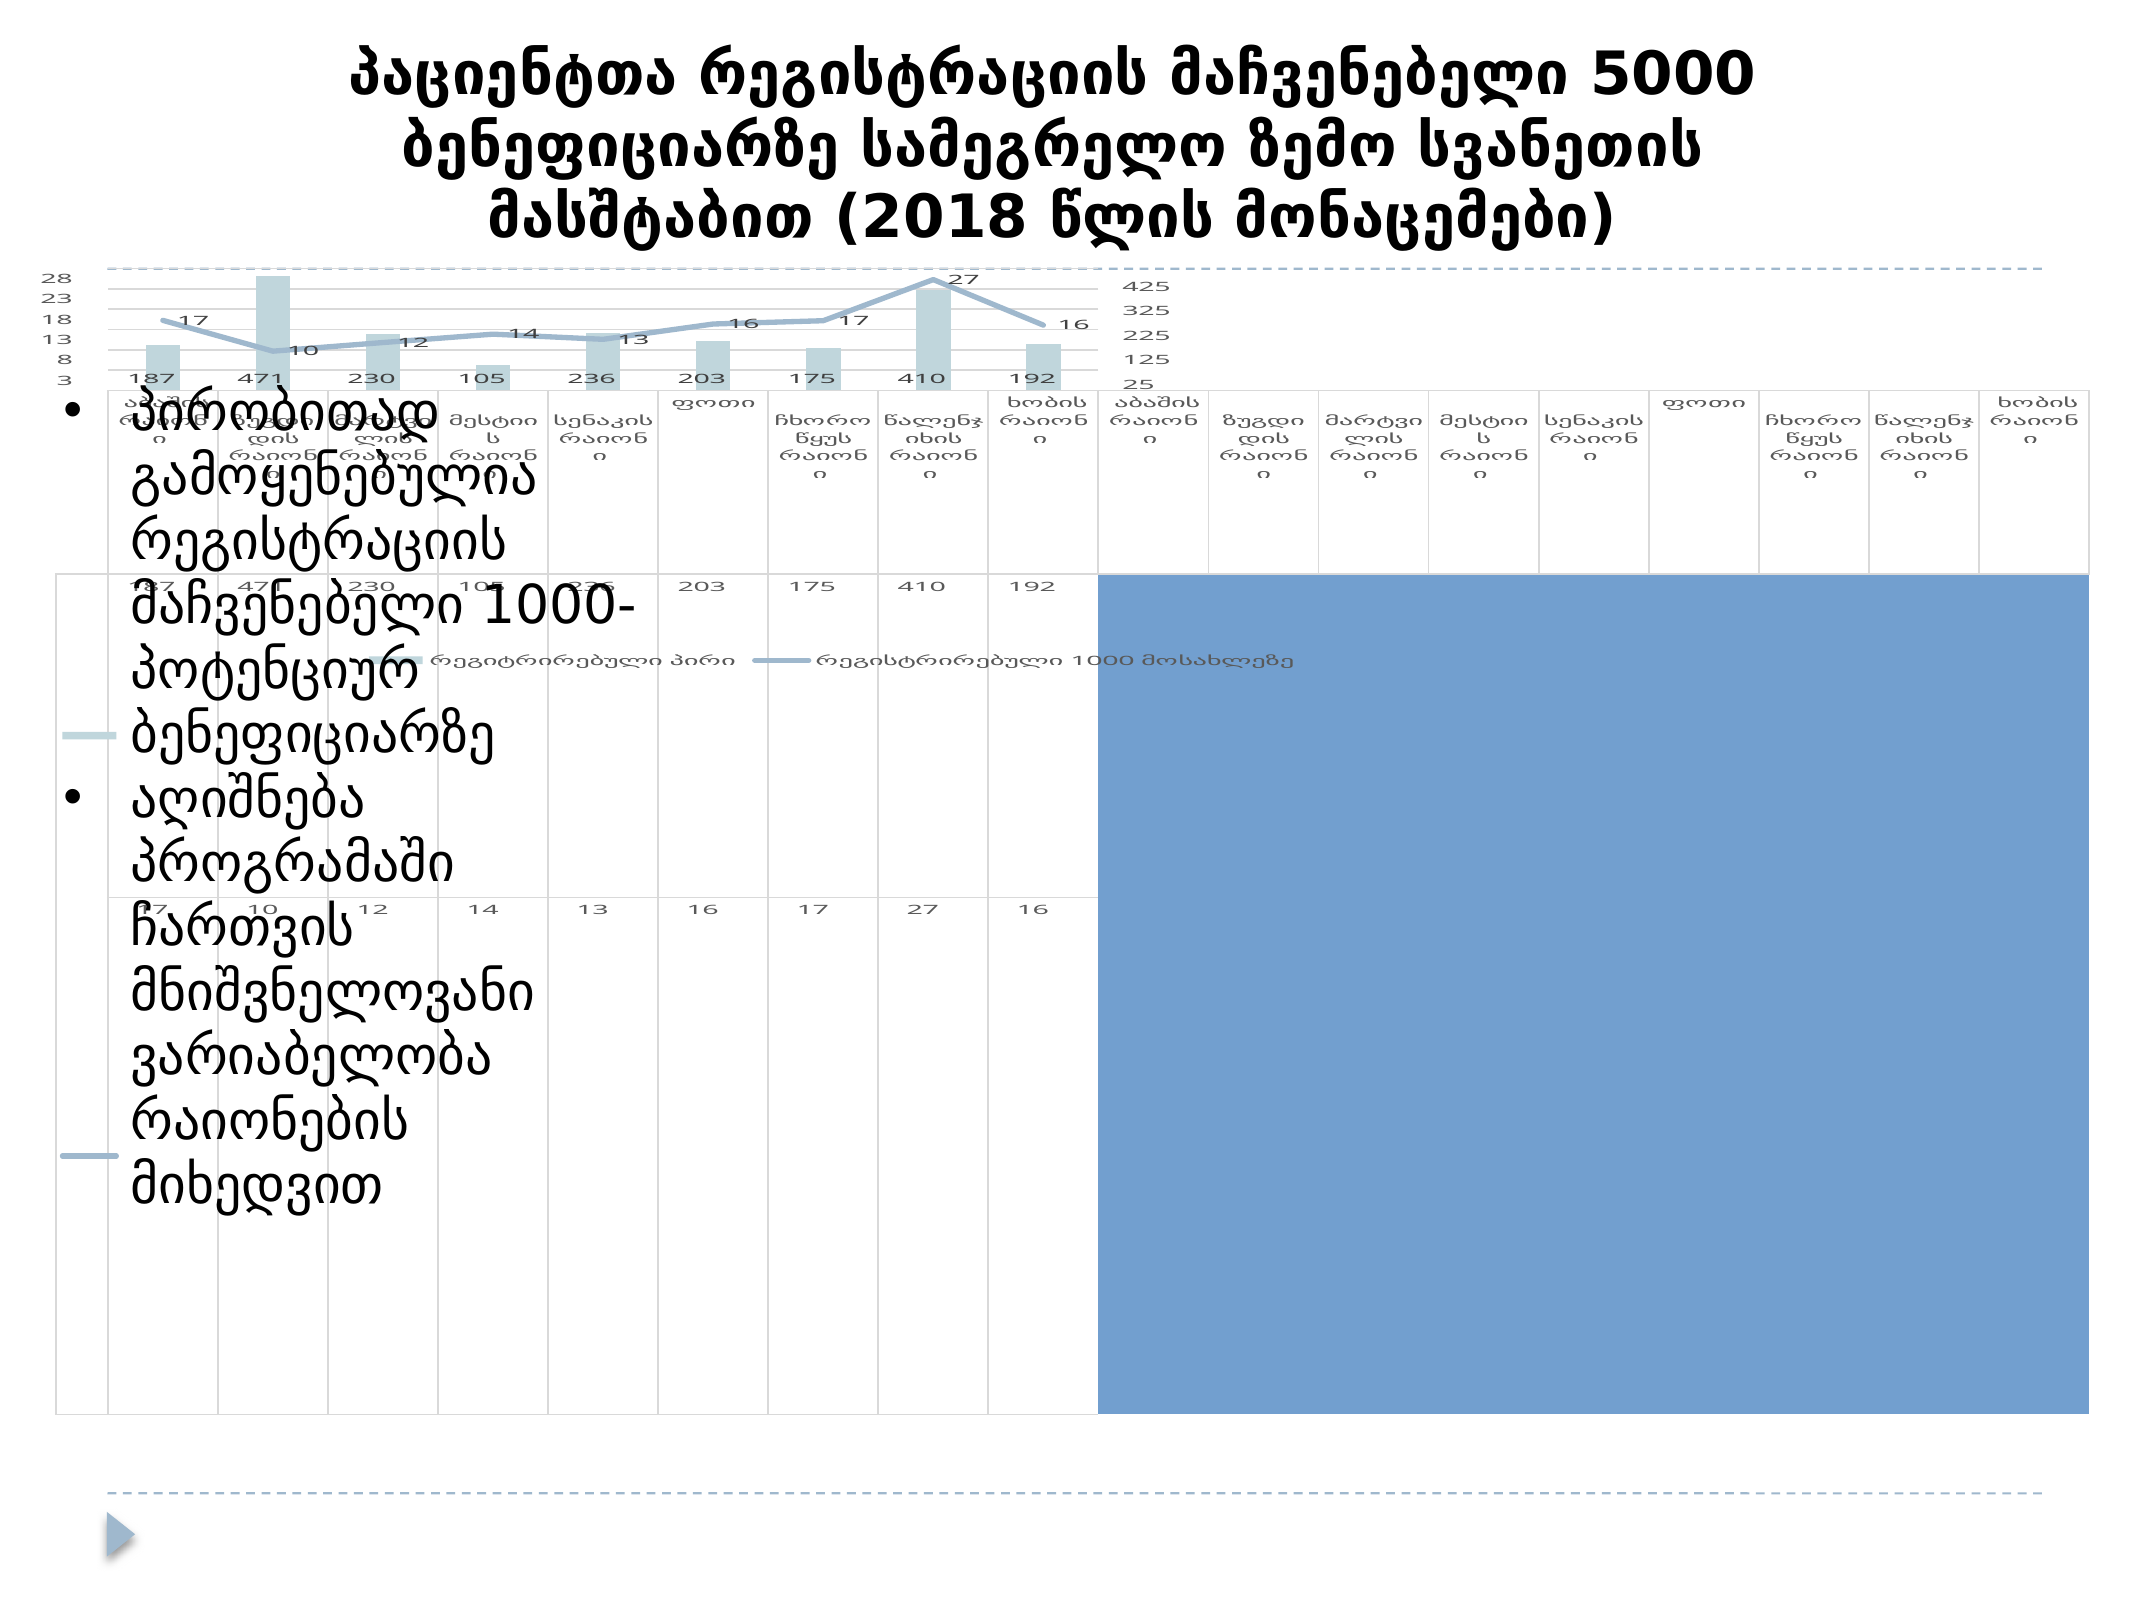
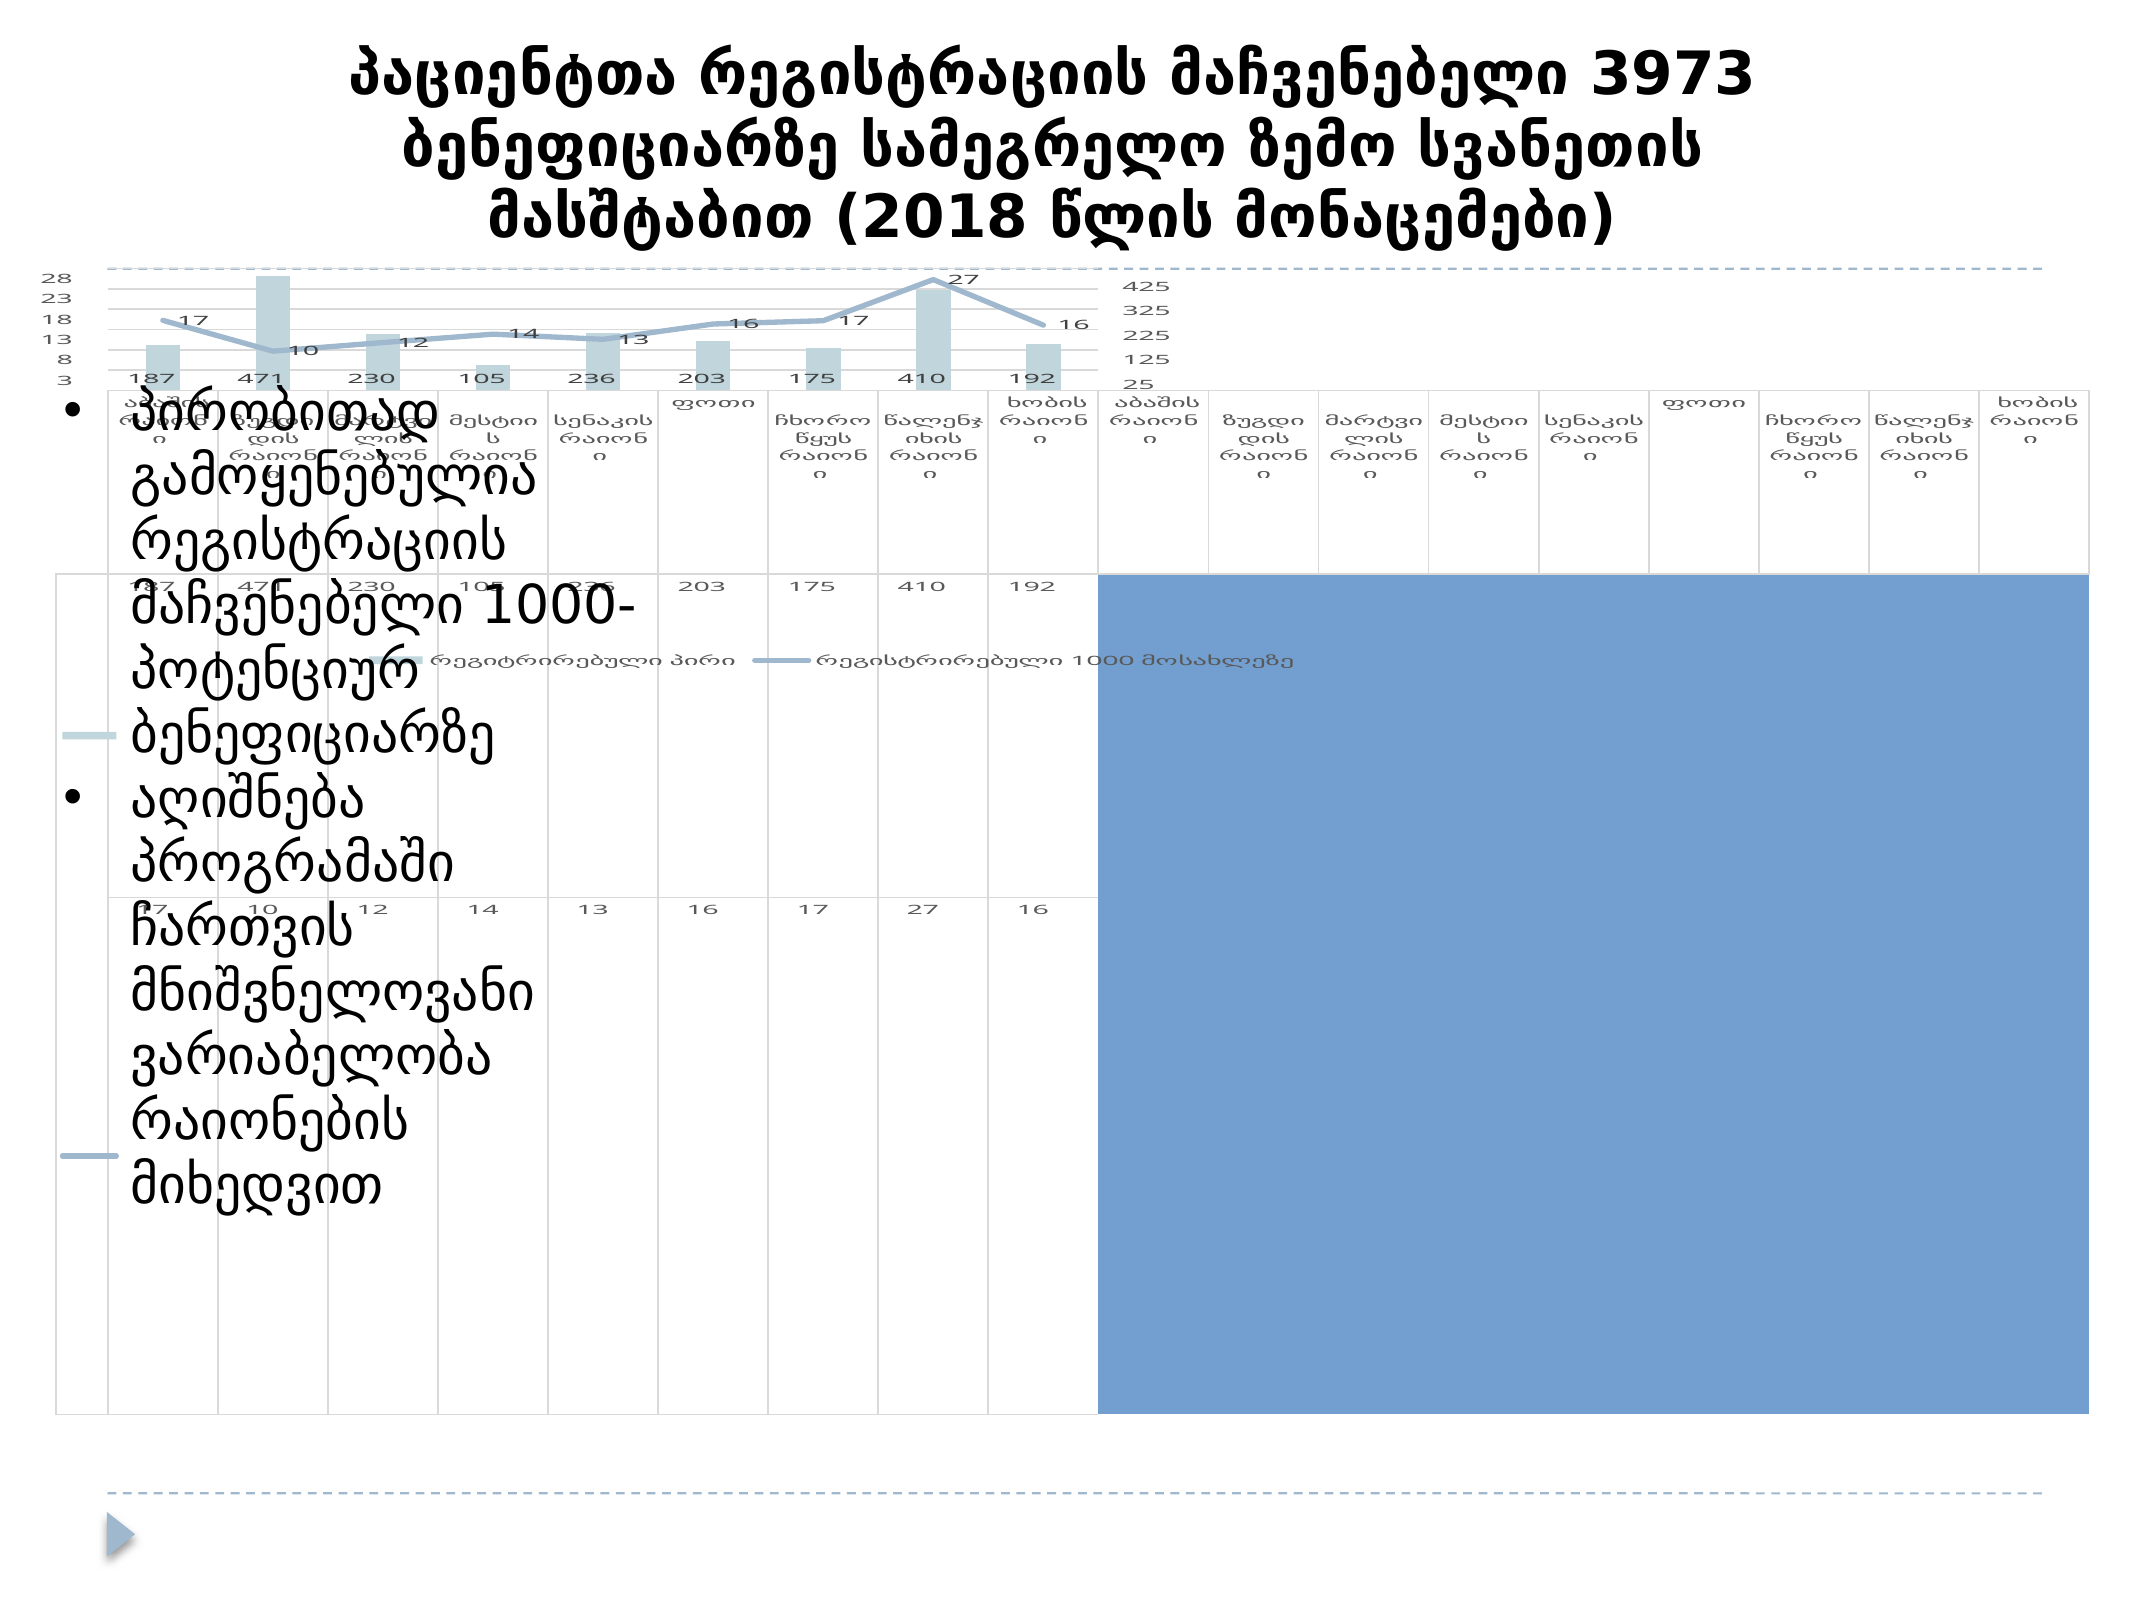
5000: 5000 -> 3973 (1673, 75)
